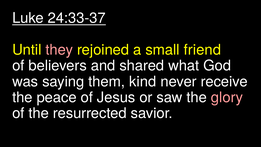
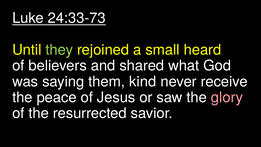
24:33-37: 24:33-37 -> 24:33-73 (77, 18)
they colour: pink -> light green (59, 50)
friend: friend -> heard (202, 50)
